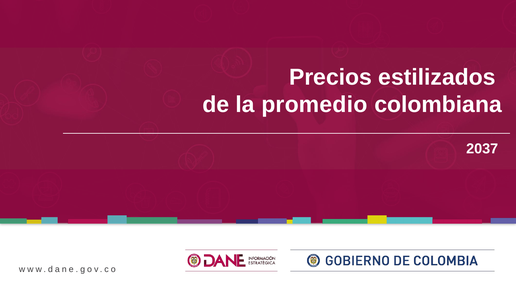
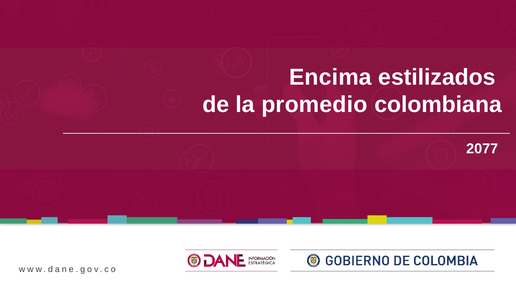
Precios: Precios -> Encima (330, 77)
2037: 2037 -> 2077 (482, 148)
